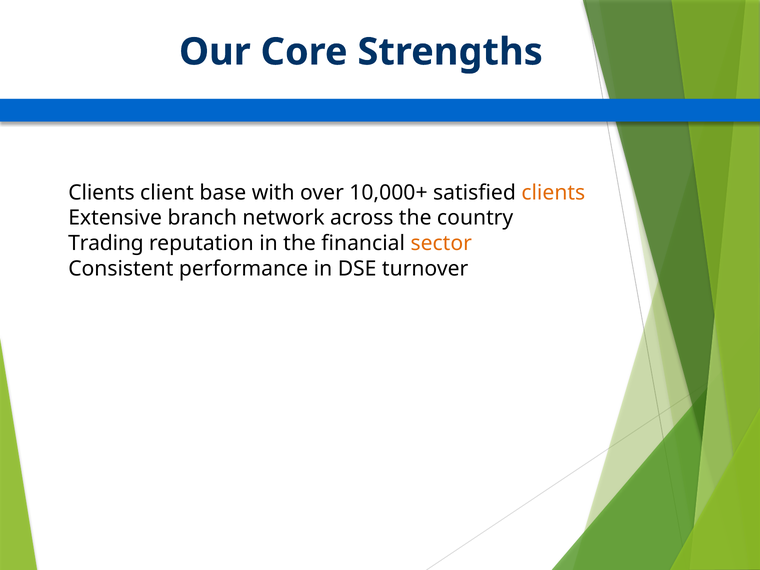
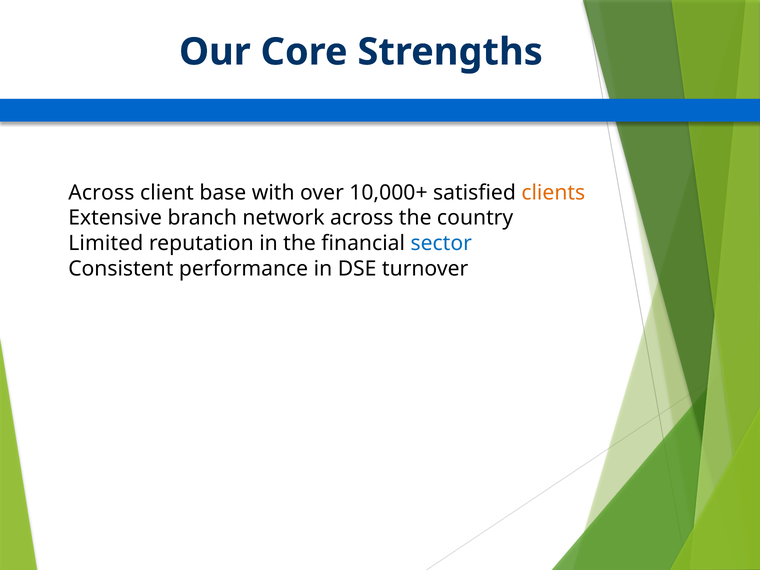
Clients: Clients -> Across (101, 193)
Trading: Trading -> Limited (106, 243)
sector colour: orange -> blue (441, 243)
